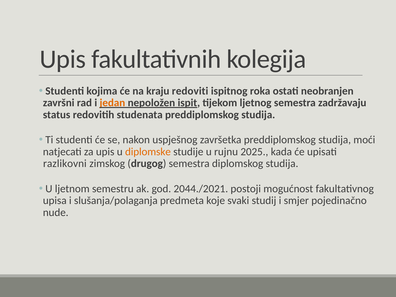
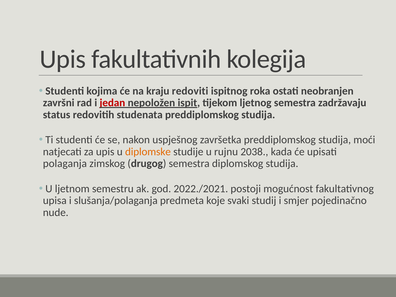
jedan colour: orange -> red (112, 103)
2025: 2025 -> 2038 (254, 152)
razlikovni: razlikovni -> polaganja (65, 164)
2044./2021: 2044./2021 -> 2022./2021 (201, 189)
